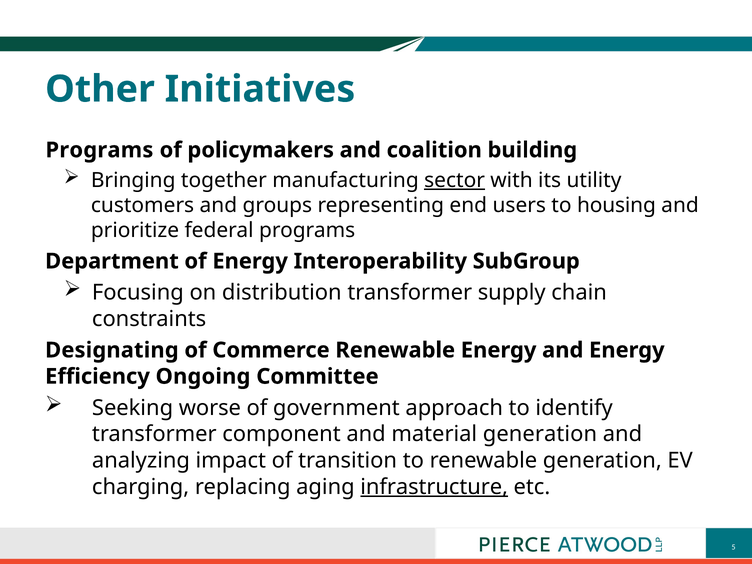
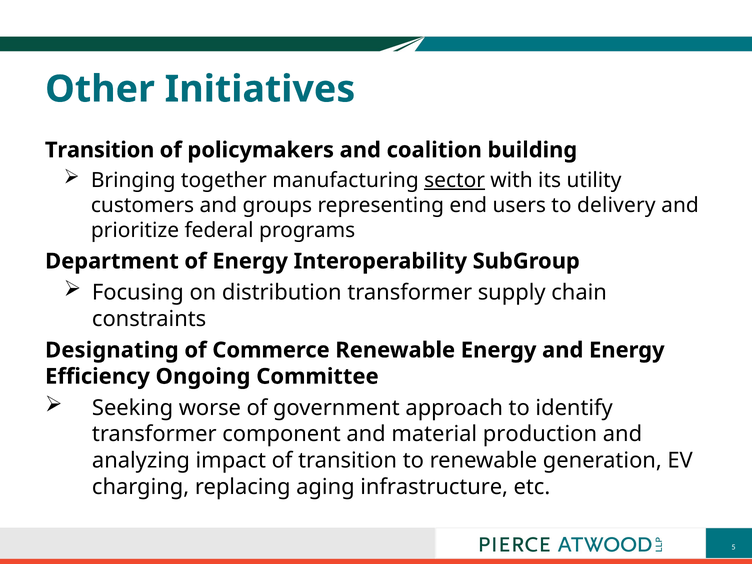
Programs: Programs -> Transition (100, 150)
housing: housing -> delivery (616, 205)
material generation: generation -> production (540, 434)
infrastructure underline: present -> none (434, 487)
